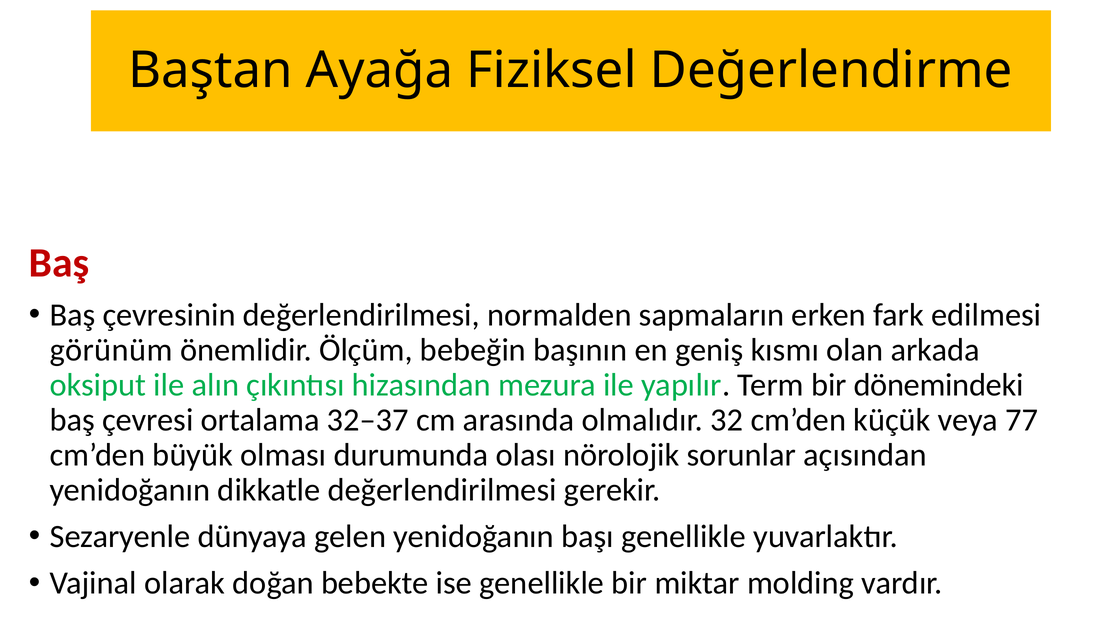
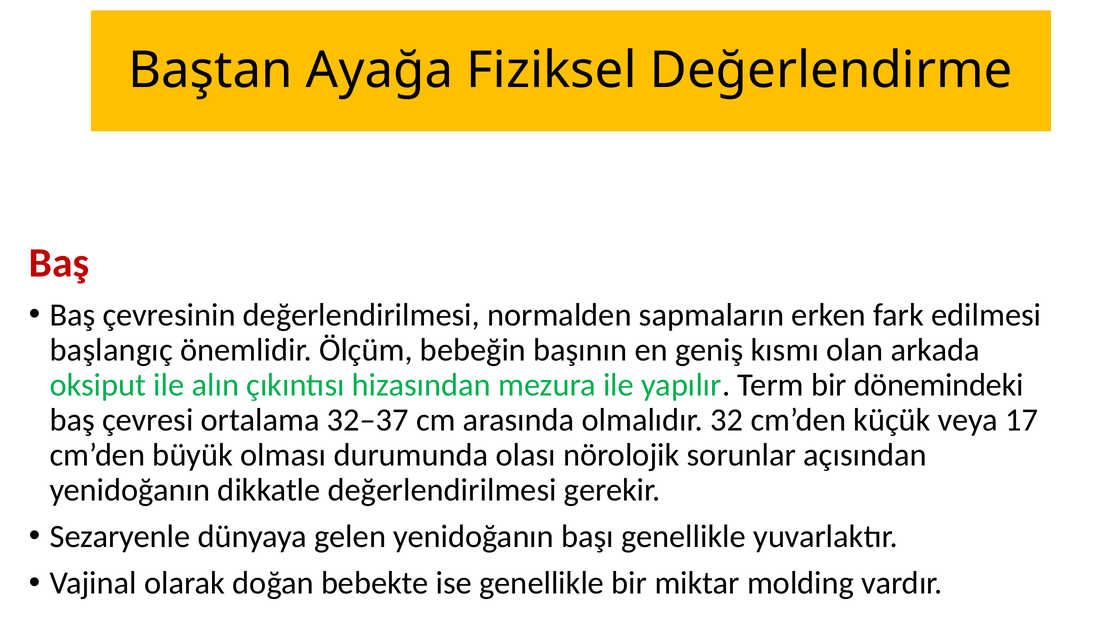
görünüm: görünüm -> başlangıç (111, 350)
77: 77 -> 17 (1022, 420)
